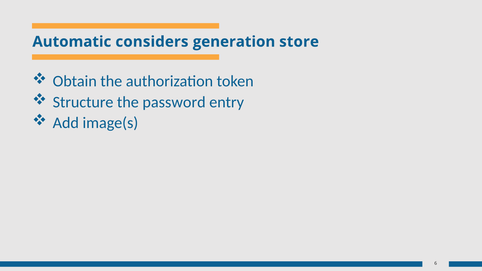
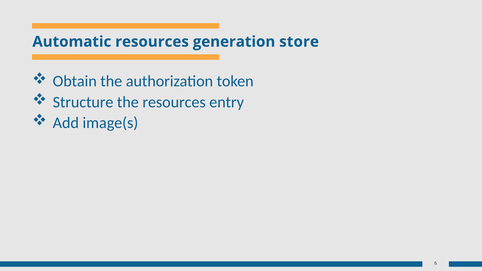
Automatic considers: considers -> resources (152, 42)
the password: password -> resources (174, 102)
